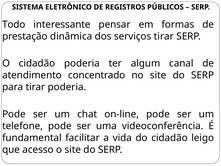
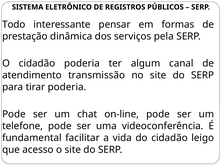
serviços tirar: tirar -> pela (164, 36)
concentrado: concentrado -> transmissão (97, 75)
